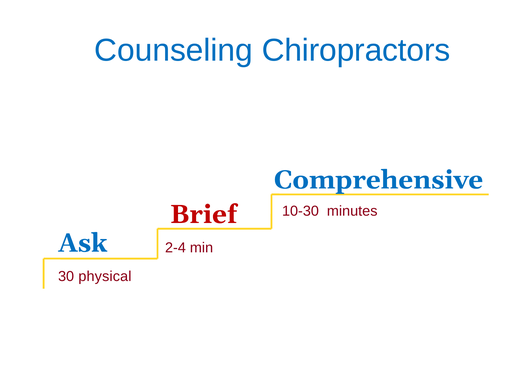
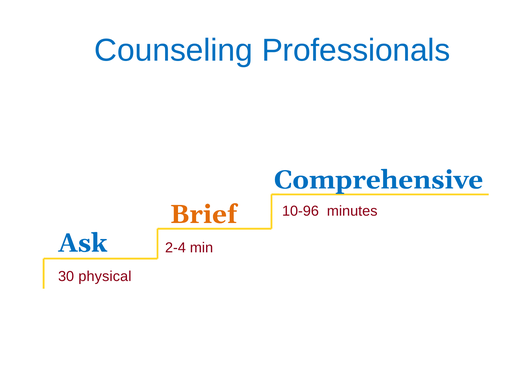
Chiropractors: Chiropractors -> Professionals (356, 50)
10-30: 10-30 -> 10-96 (300, 211)
Brief colour: red -> orange (203, 215)
